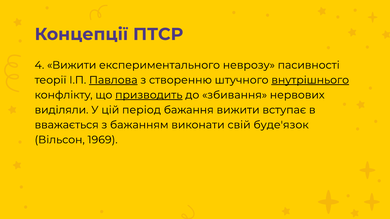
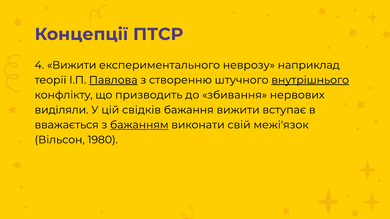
пасивності: пасивності -> наприклад (309, 65)
призводить underline: present -> none (149, 95)
період: період -> свідків (142, 110)
бажанням underline: none -> present (139, 125)
буде'язок: буде'язок -> межі'язок (281, 125)
1969: 1969 -> 1980 (103, 140)
